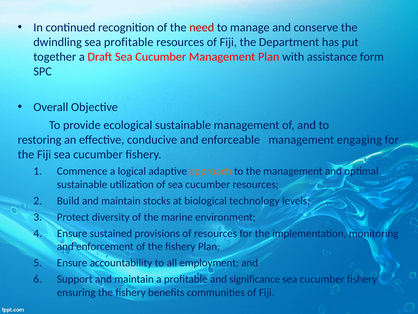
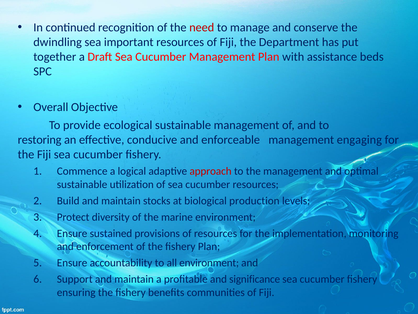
sea profitable: profitable -> important (129, 42)
form: form -> beds (372, 57)
approach colour: orange -> red (211, 171)
technology: technology -> production (254, 201)
all employment: employment -> environment (209, 262)
